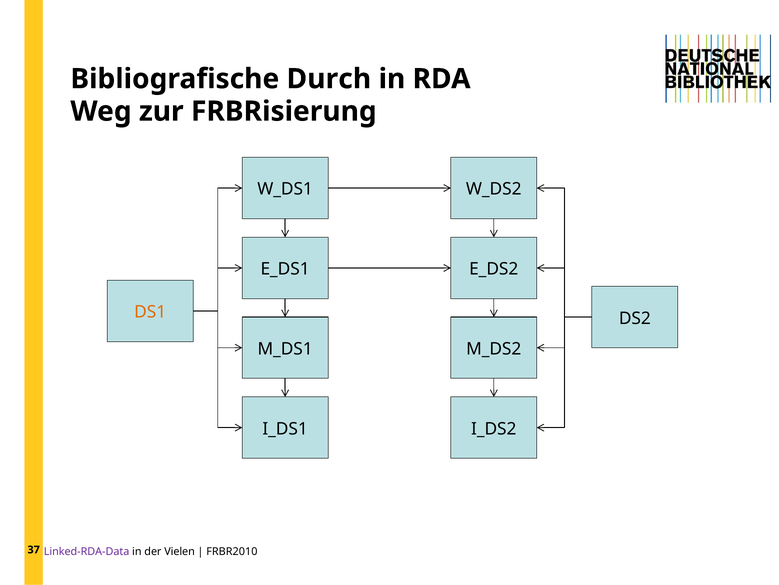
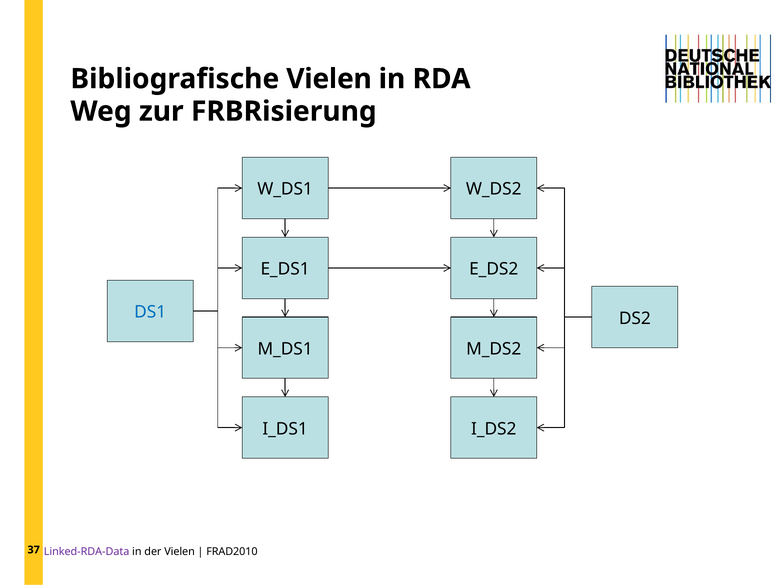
Bibliografische Durch: Durch -> Vielen (329, 79)
DS1 colour: orange -> blue (150, 312)
FRBR2010: FRBR2010 -> FRAD2010 (232, 551)
